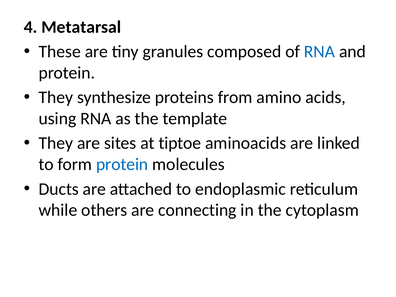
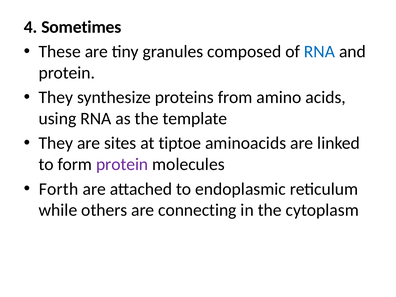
Metatarsal: Metatarsal -> Sometimes (81, 27)
protein colour: blue -> purple (122, 164)
Ducts: Ducts -> Forth (59, 189)
